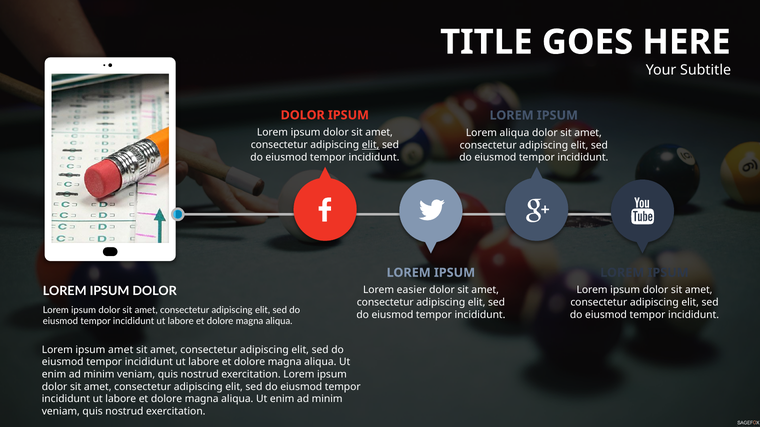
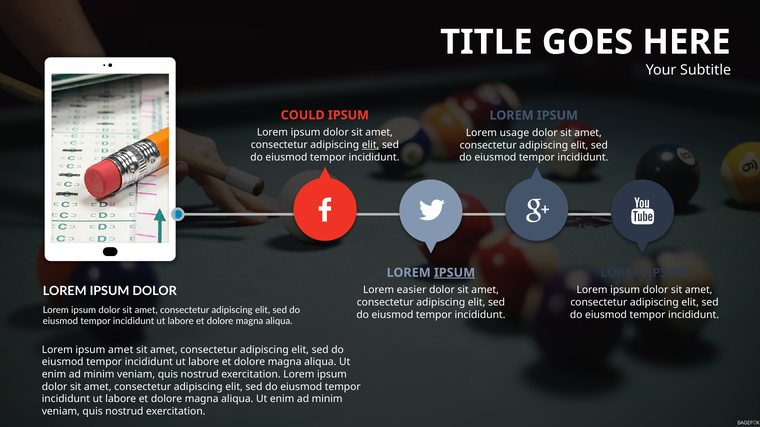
DOLOR: DOLOR -> COULD (303, 115)
Lorem aliqua: aliqua -> usage (514, 133)
IPSUM underline: none -> present (454, 273)
